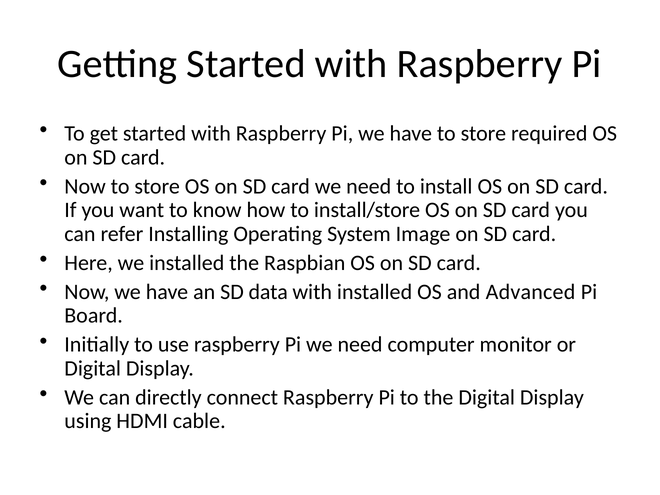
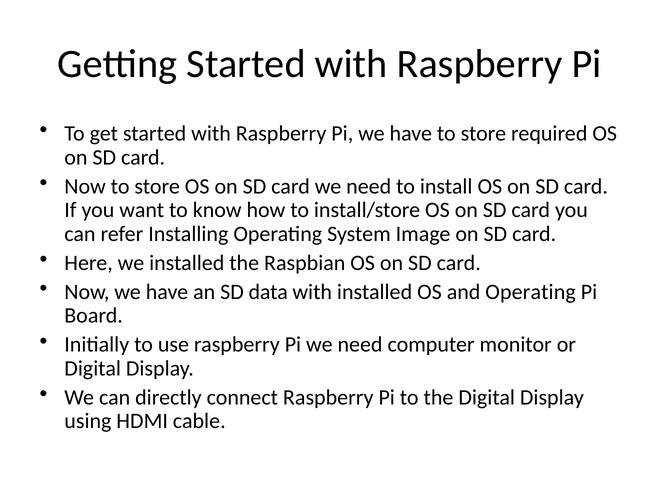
and Advanced: Advanced -> Operating (531, 292)
